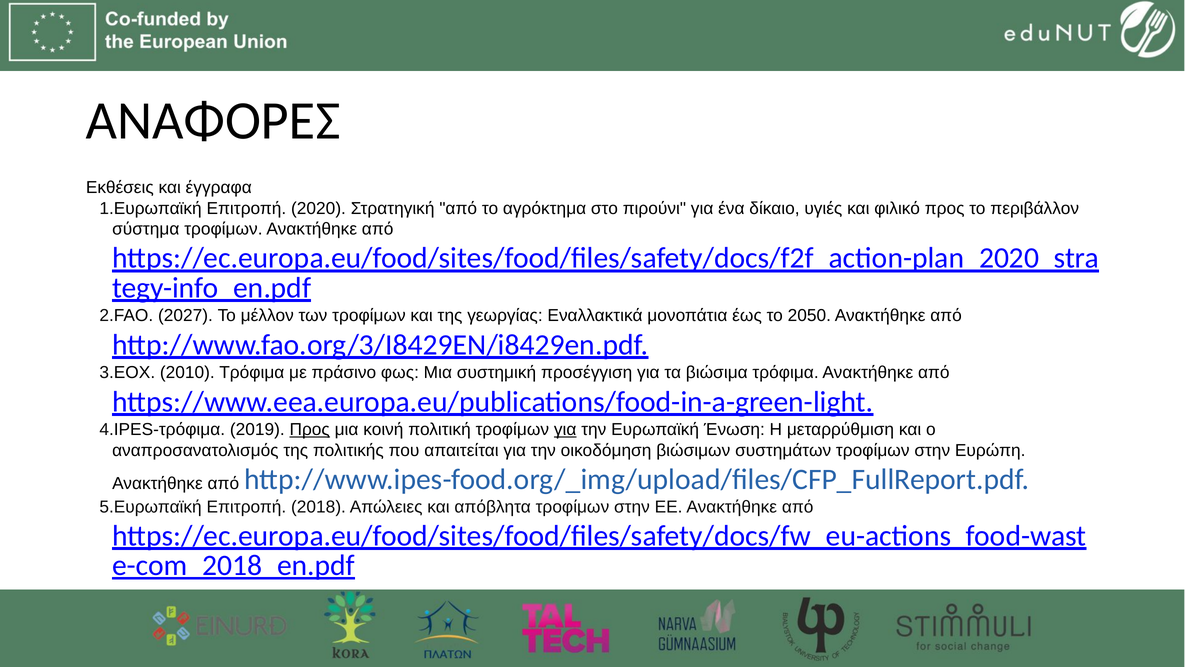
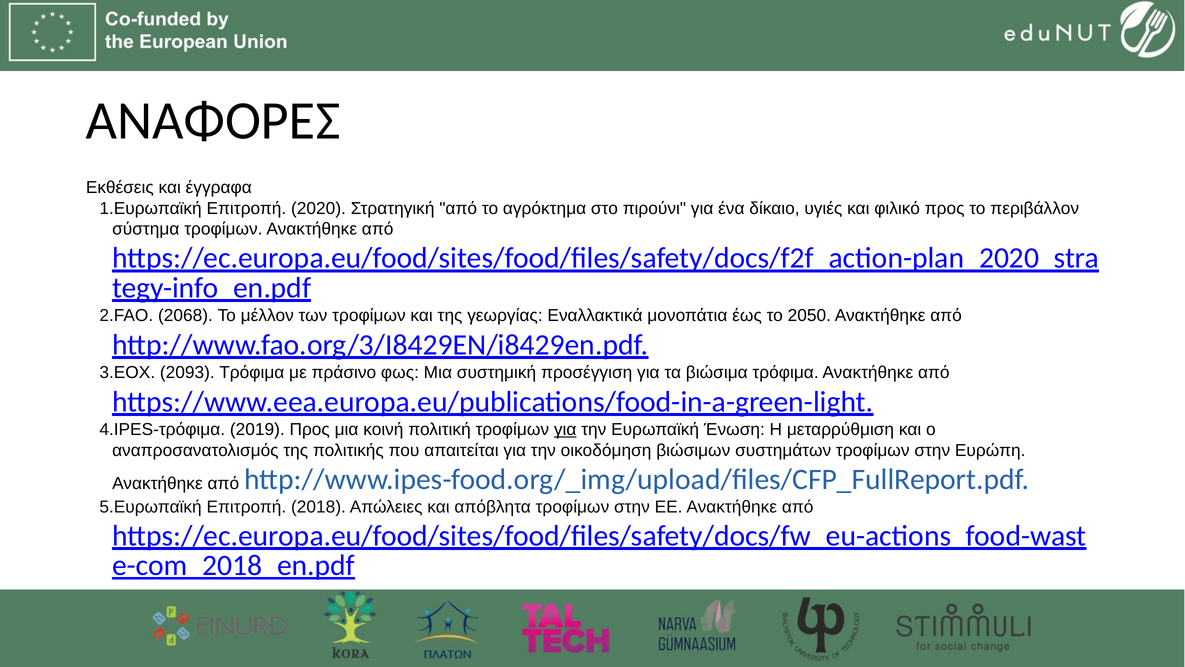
2027: 2027 -> 2068 (185, 316)
2010: 2010 -> 2093 (187, 372)
Προς underline: present -> none (310, 429)
